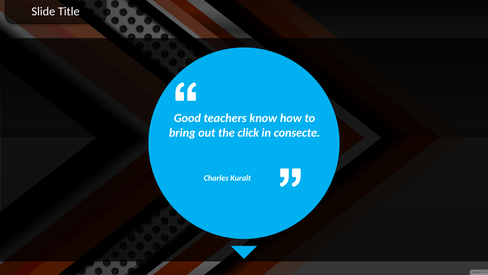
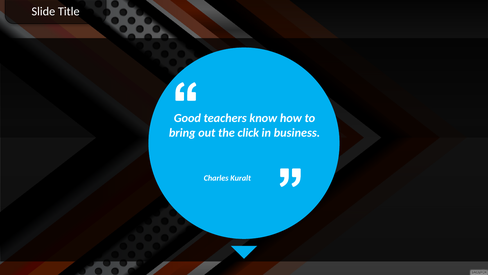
consecte: consecte -> business (297, 133)
